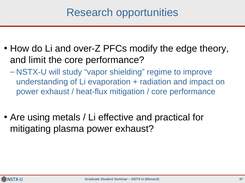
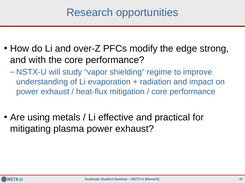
theory: theory -> strong (214, 49)
limit: limit -> with (37, 60)
